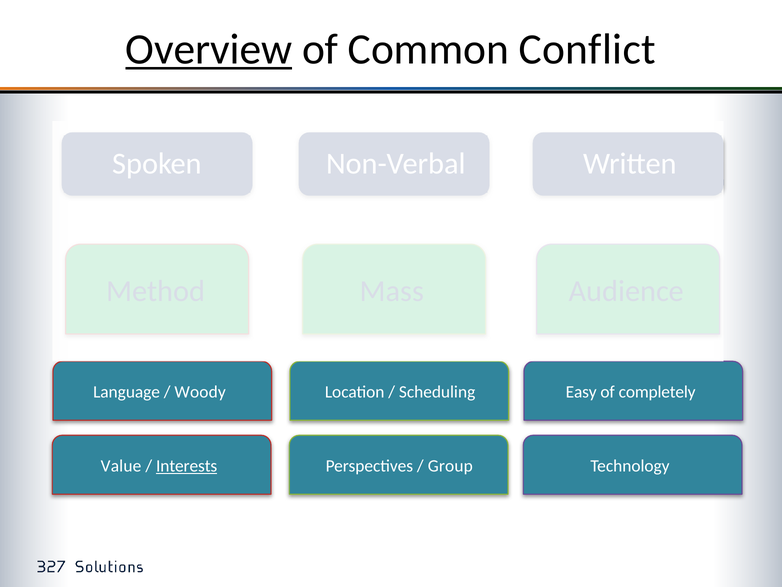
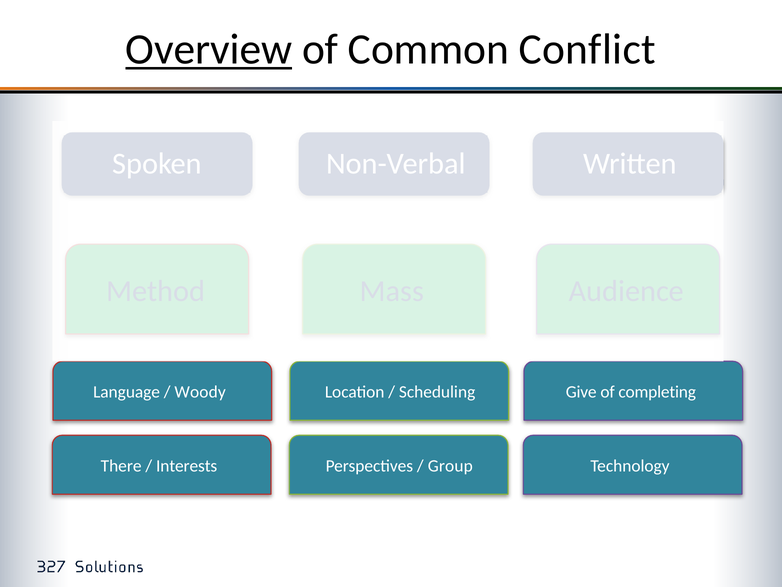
Easy: Easy -> Give (581, 392)
completely: completely -> completing (657, 392)
Value: Value -> There (121, 466)
Interests underline: present -> none (187, 466)
